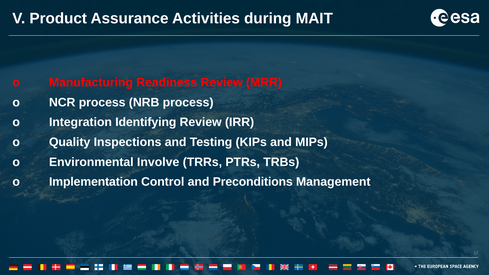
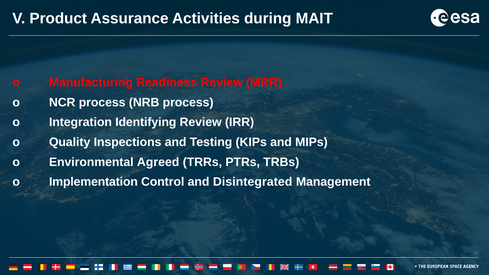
Involve: Involve -> Agreed (158, 162)
Preconditions: Preconditions -> Disintegrated (253, 181)
